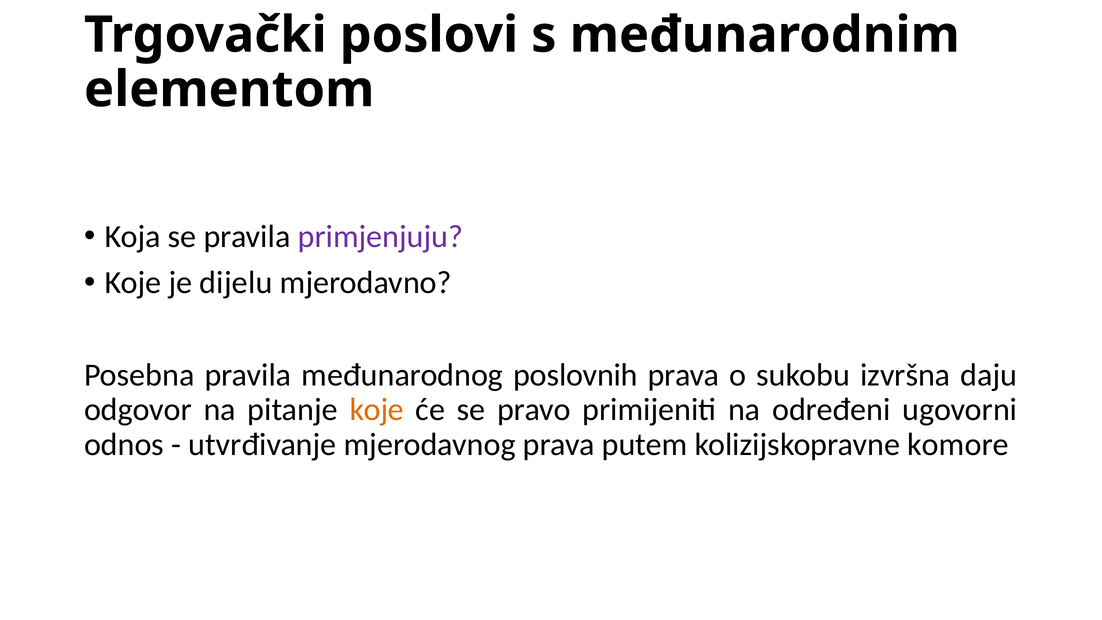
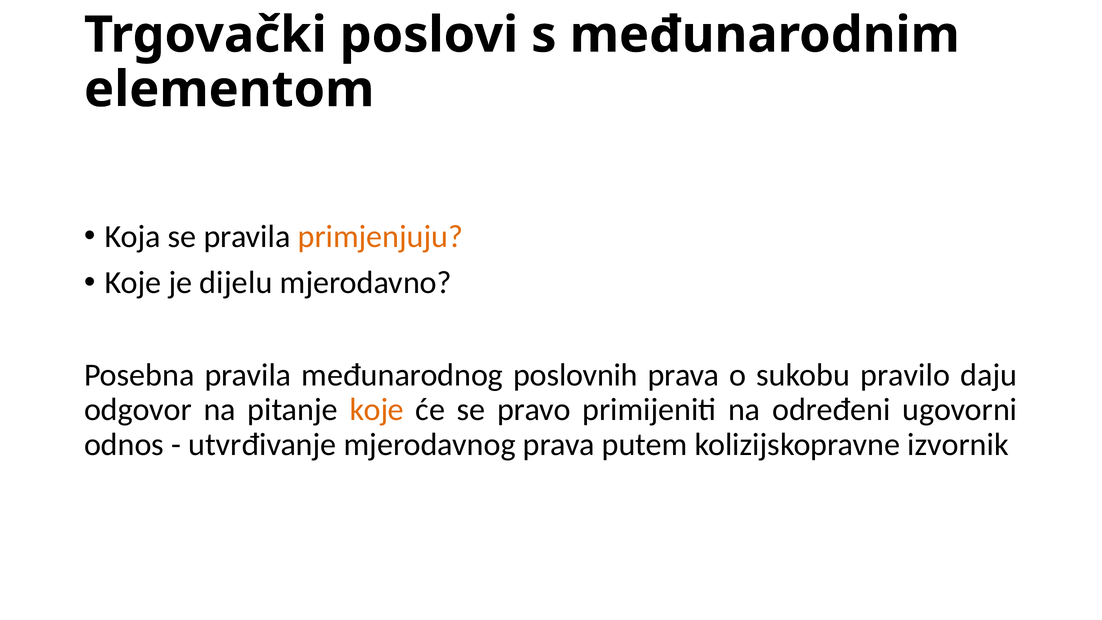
primjenjuju colour: purple -> orange (380, 236)
izvršna: izvršna -> pravilo (905, 375)
komore: komore -> izvornik (958, 444)
